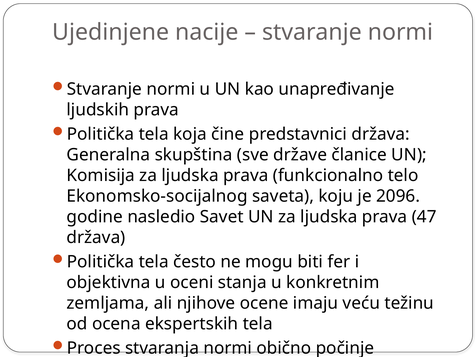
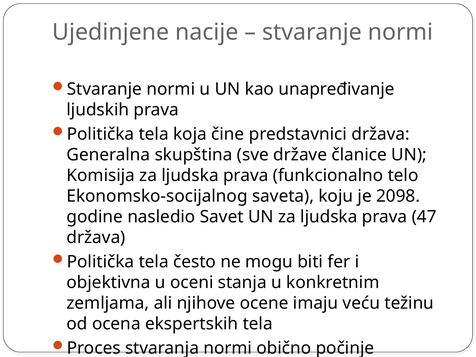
2096: 2096 -> 2098 (398, 196)
